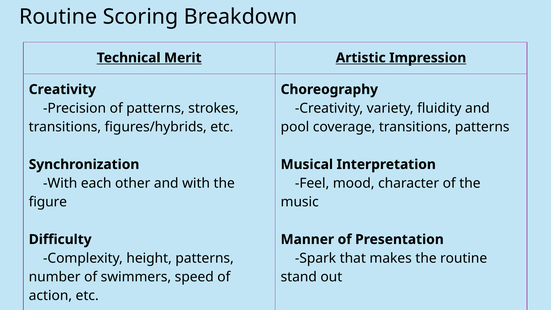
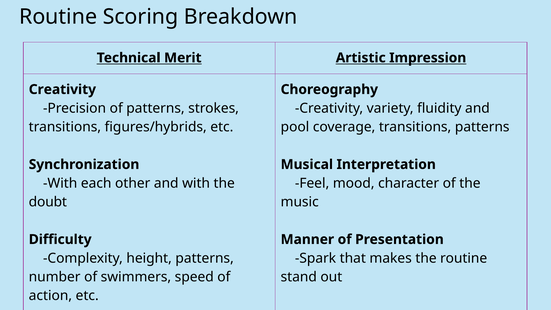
figure: figure -> doubt (48, 202)
